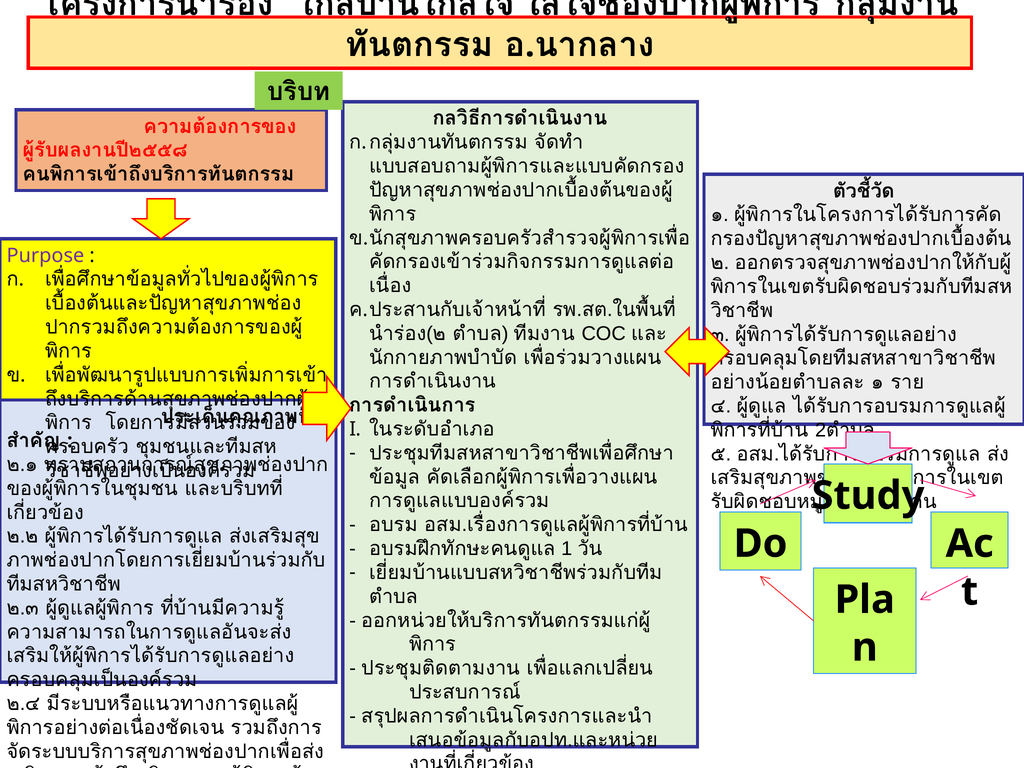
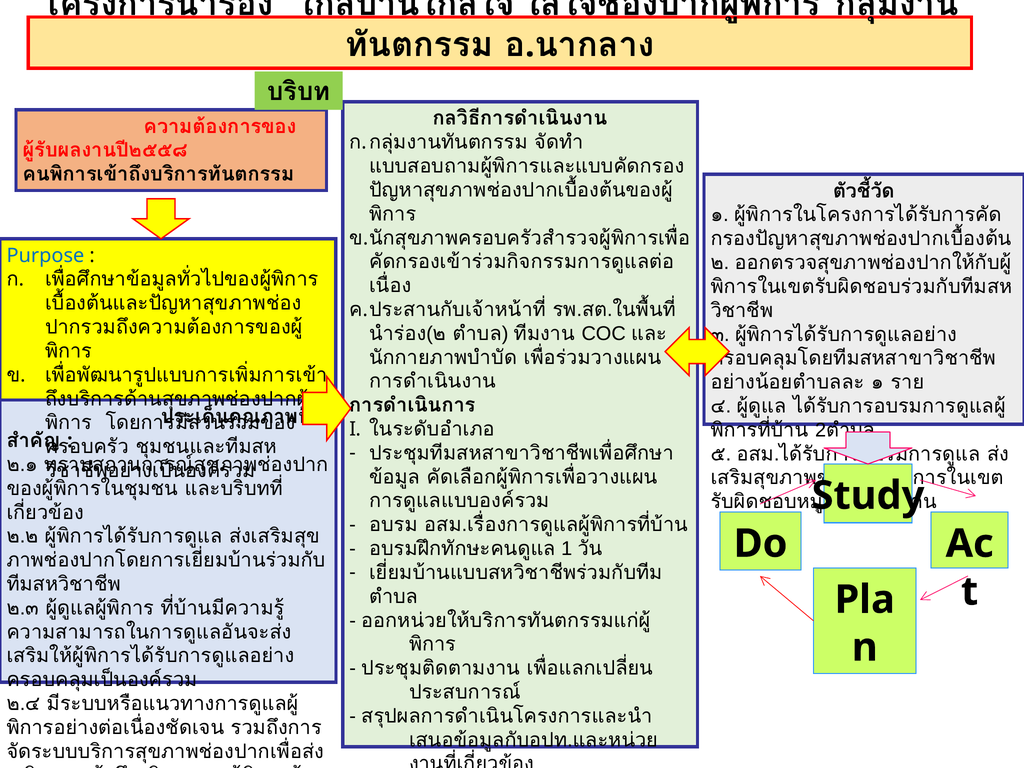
Purpose colour: purple -> blue (45, 256)
